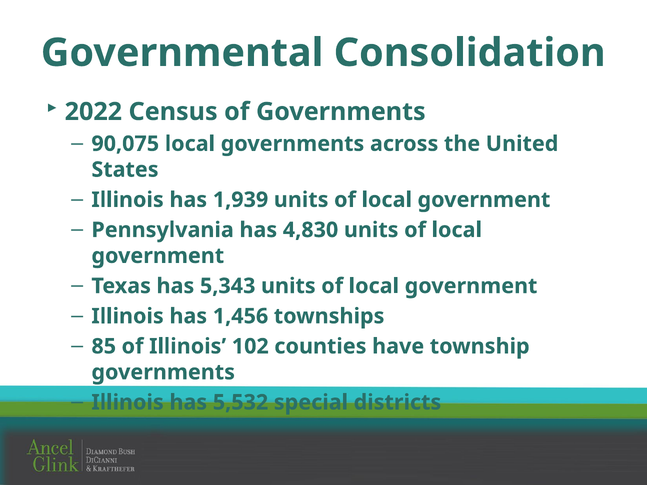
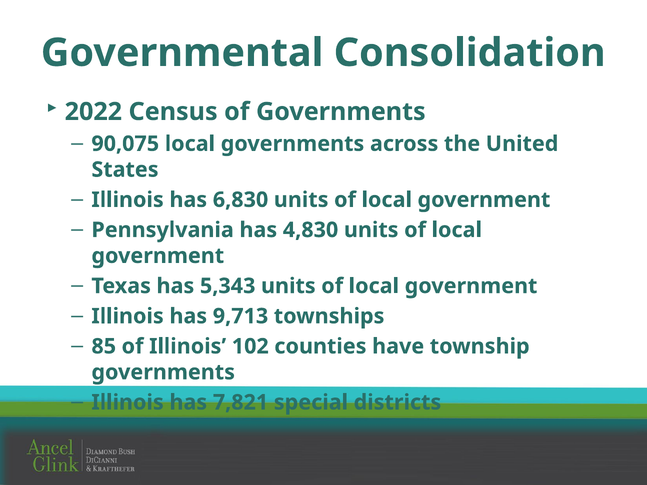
1,939: 1,939 -> 6,830 (241, 200)
1,456: 1,456 -> 9,713 (241, 316)
5,532: 5,532 -> 7,821 (241, 403)
